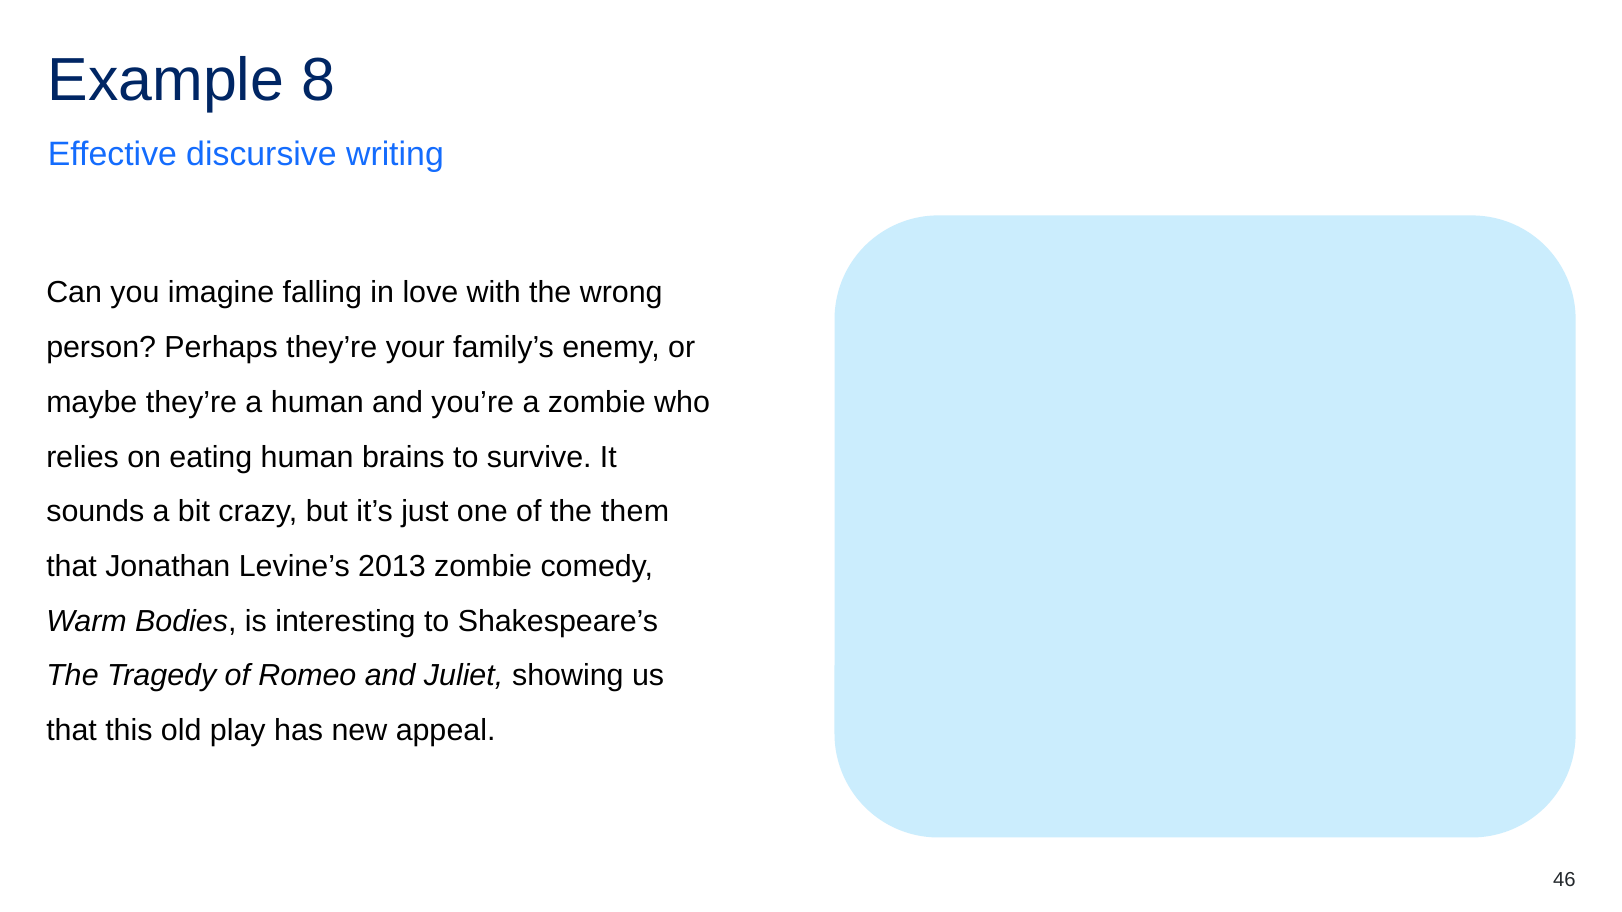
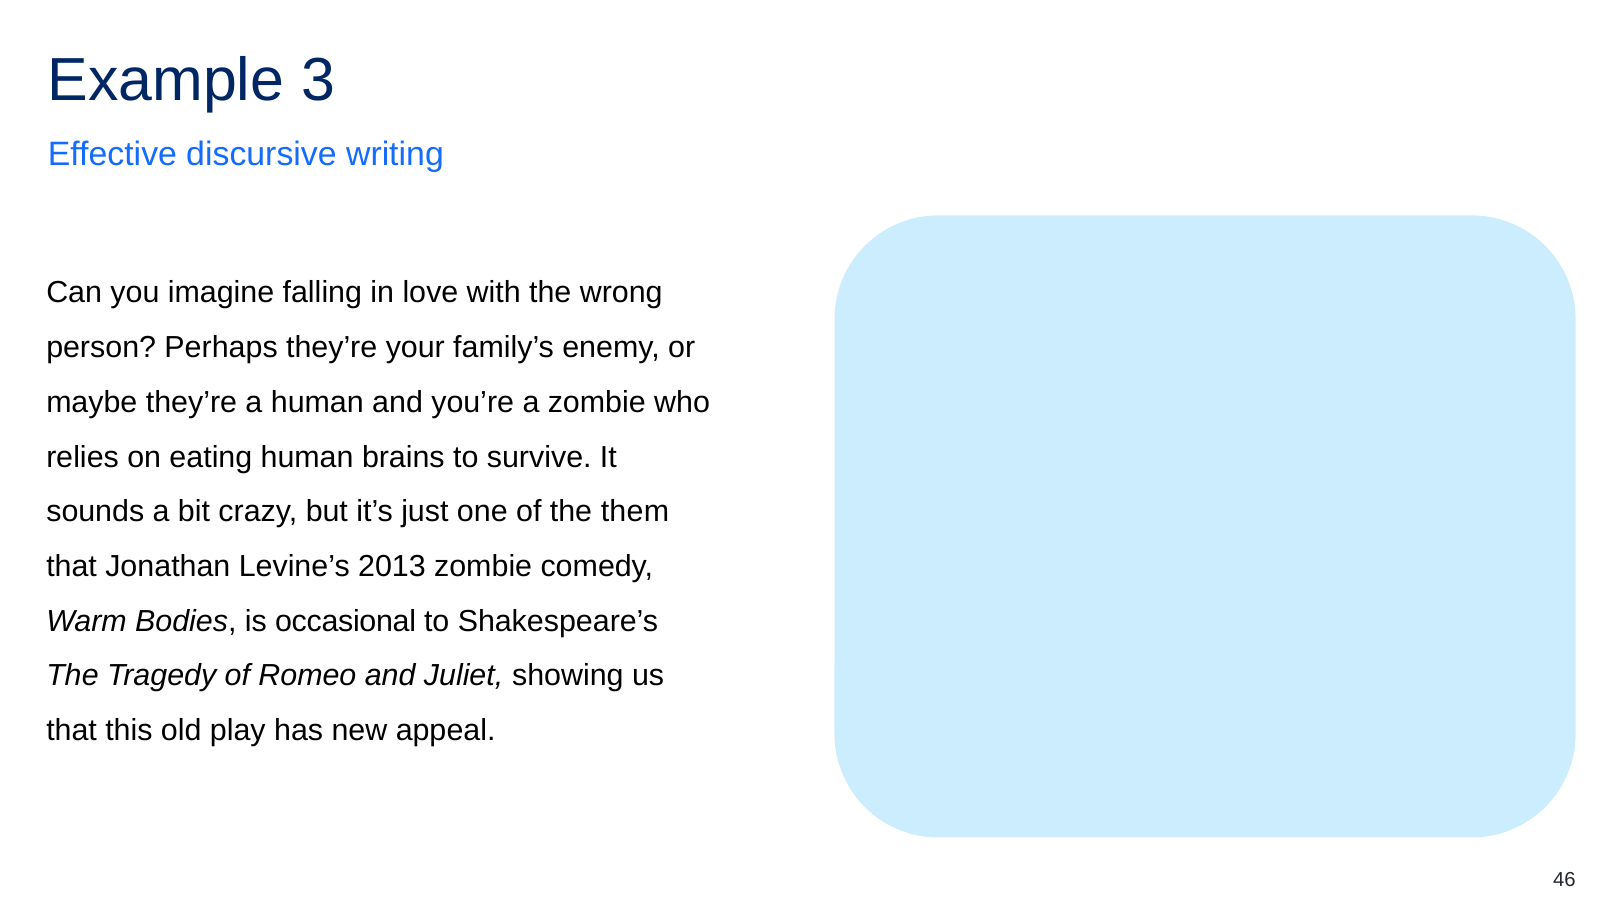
8: 8 -> 3 (318, 80)
interesting: interesting -> occasional (346, 621)
